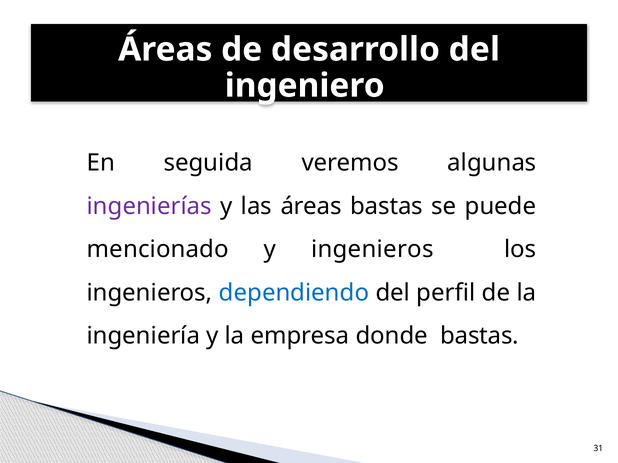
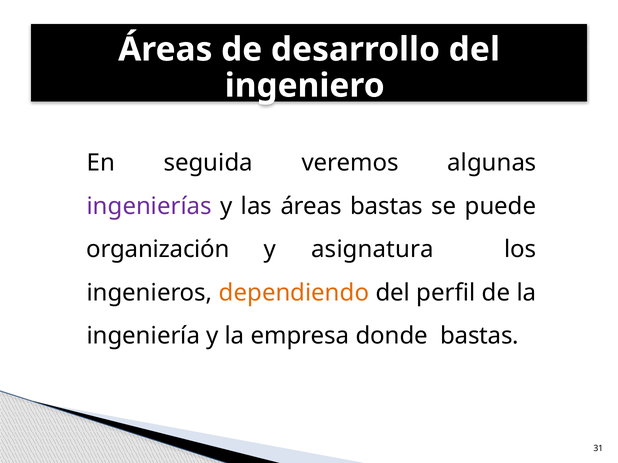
mencionado: mencionado -> organización (158, 250)
y ingenieros: ingenieros -> asignatura (373, 250)
dependiendo colour: blue -> orange (294, 293)
